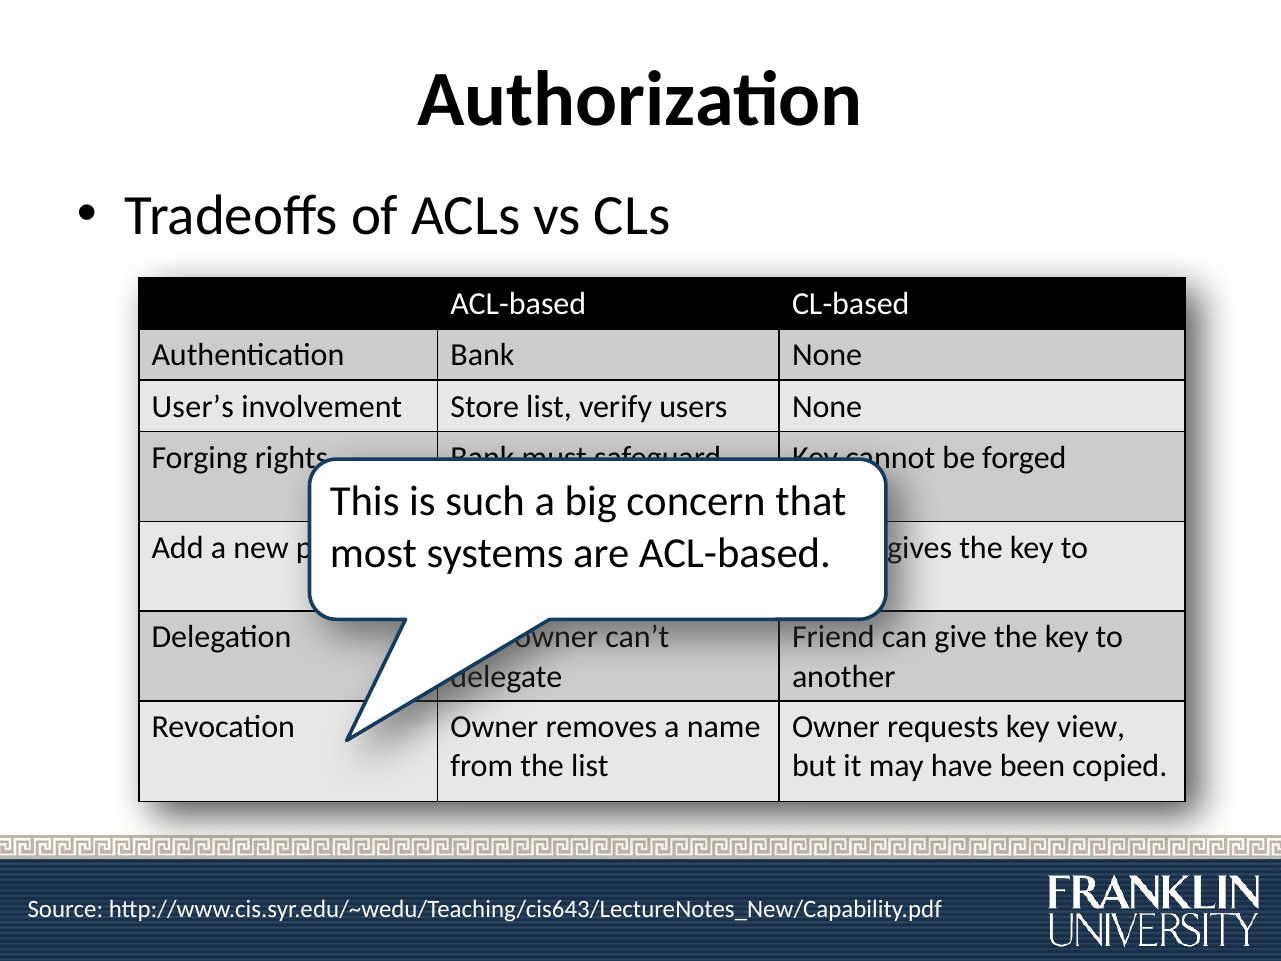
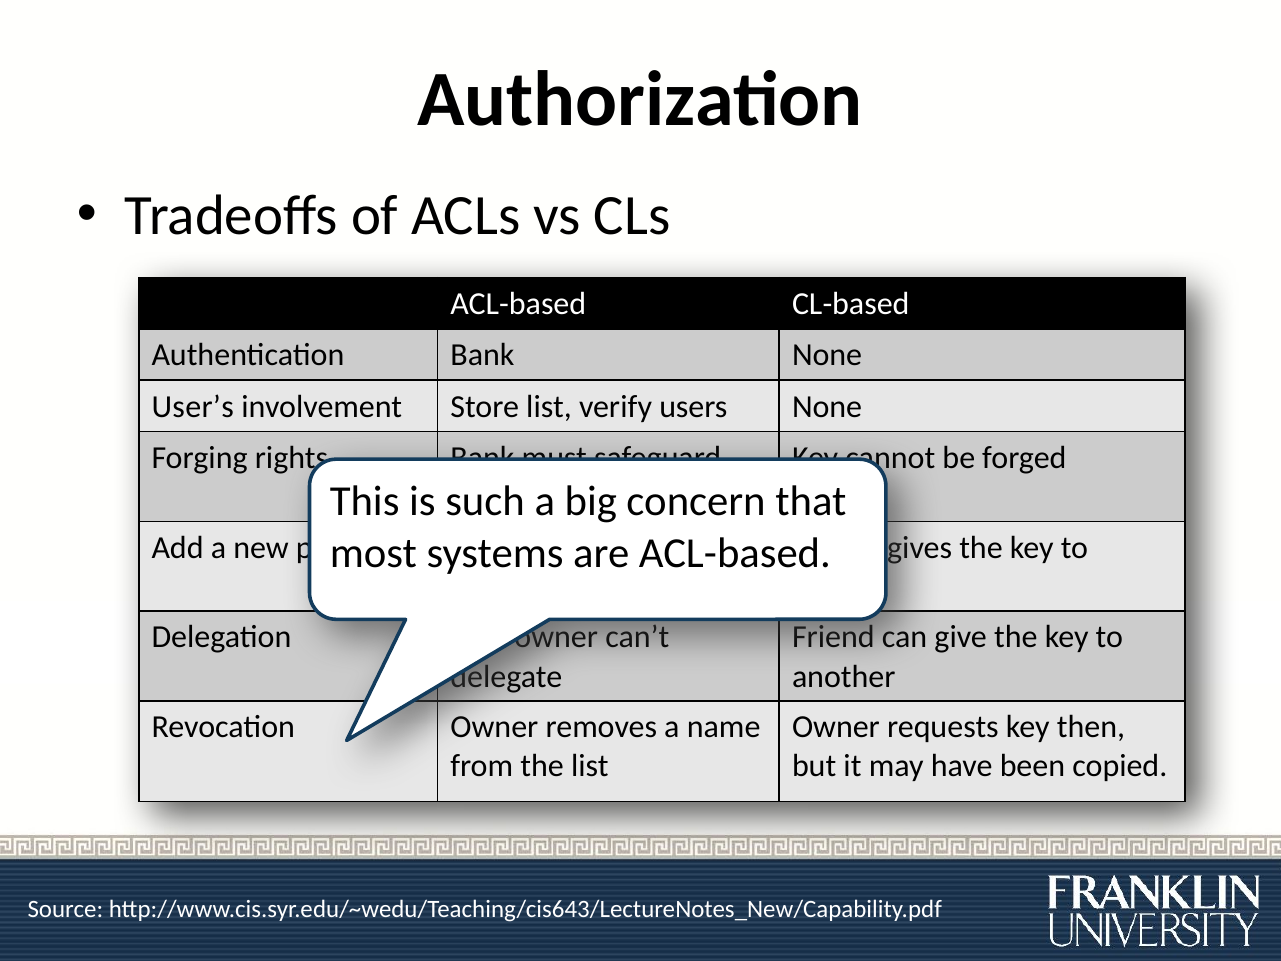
view: view -> then (1091, 727)
